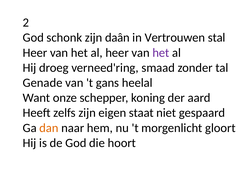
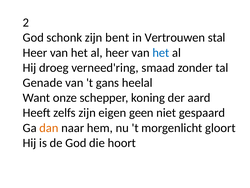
daân: daân -> bent (117, 38)
het colour: purple -> blue (161, 53)
staat: staat -> geen (141, 113)
